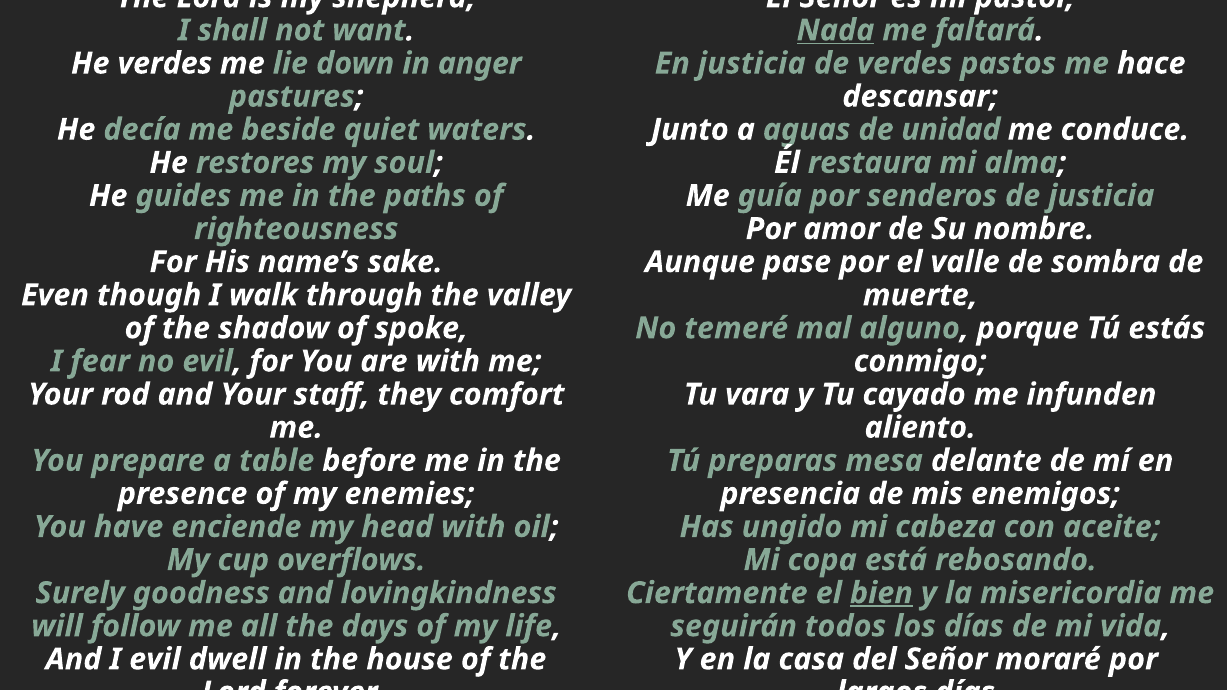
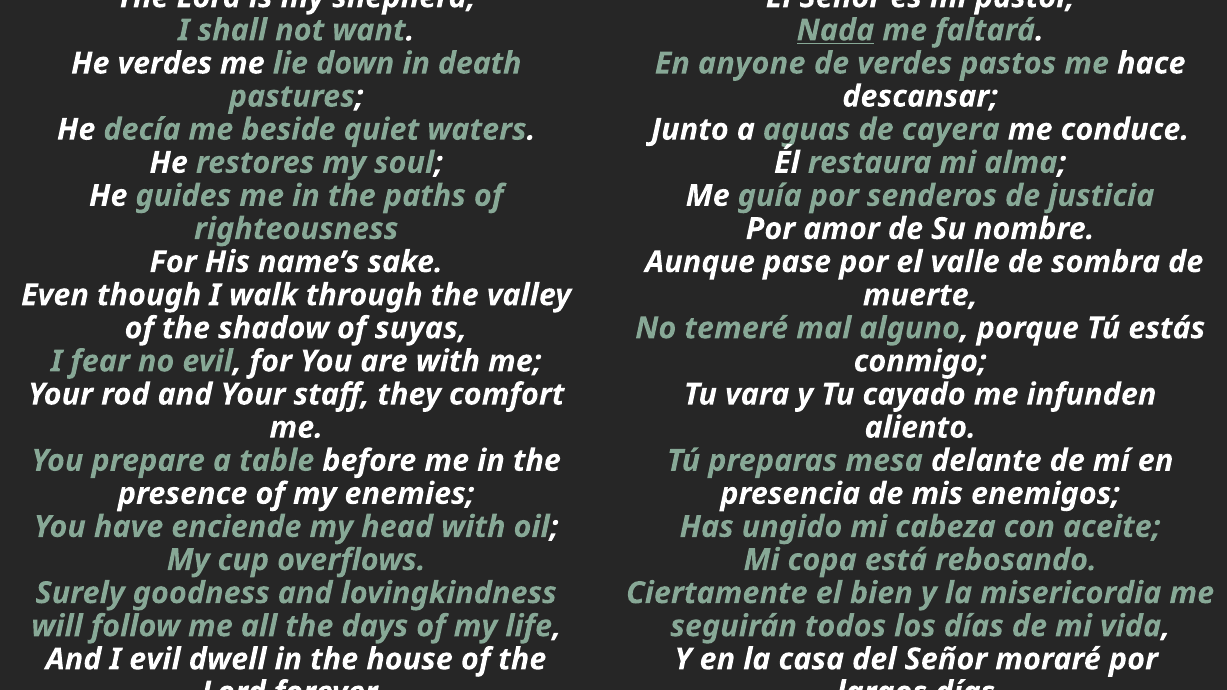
anger: anger -> death (480, 63)
En justicia: justicia -> anyone (752, 63)
unidad: unidad -> cayera (951, 130)
spoke: spoke -> suyas (421, 328)
bien underline: present -> none (881, 593)
